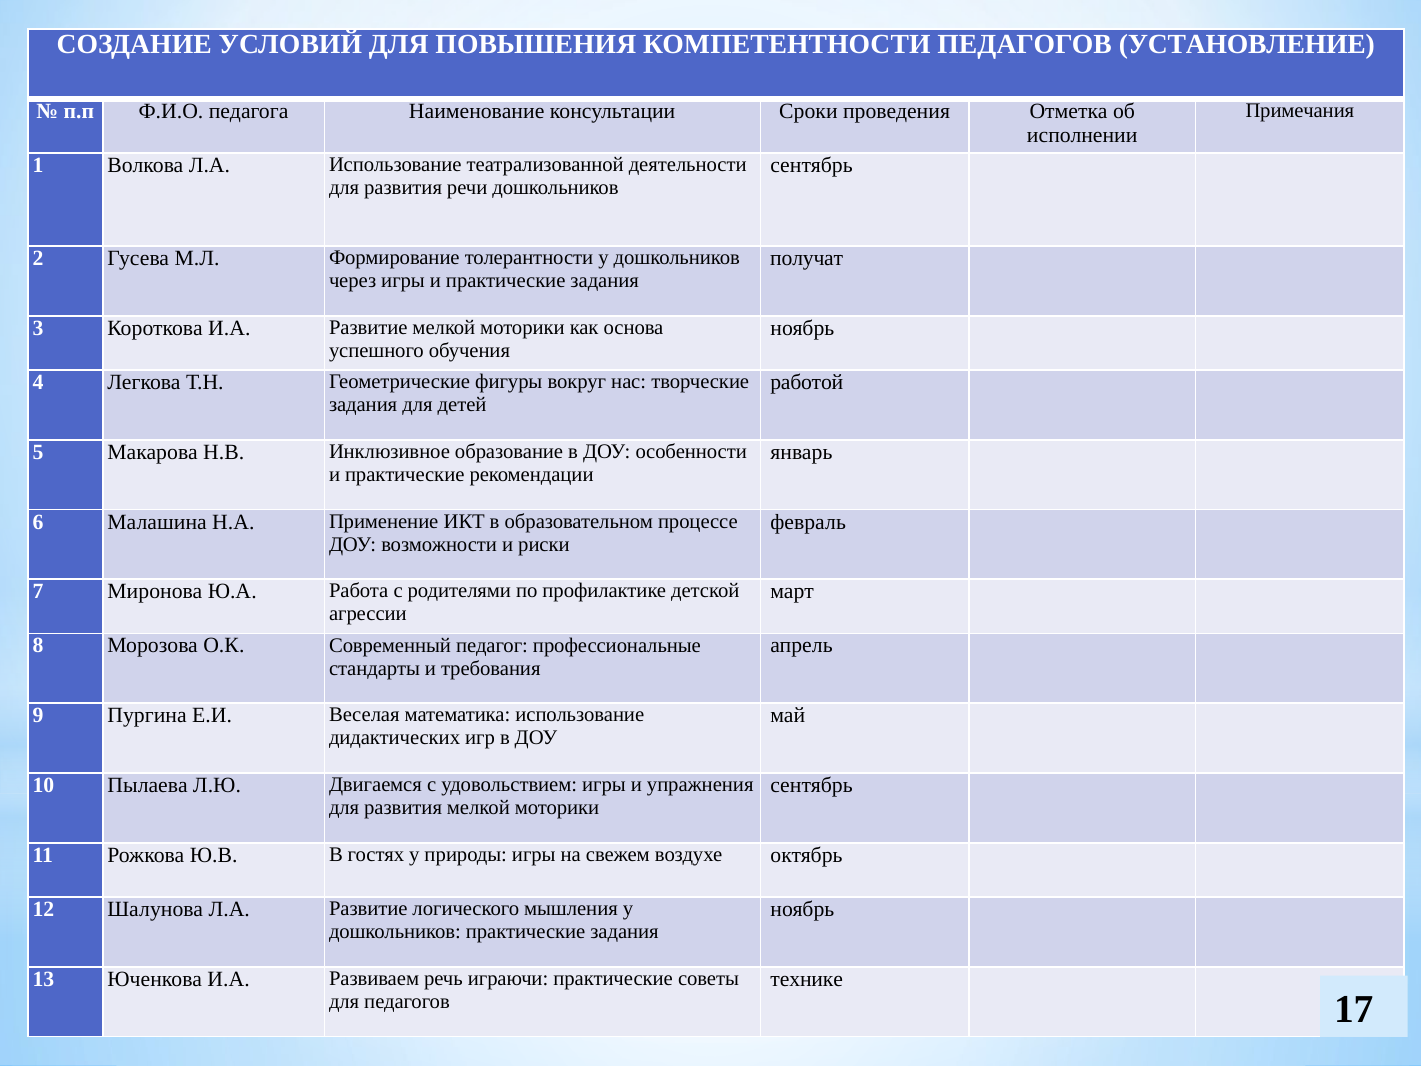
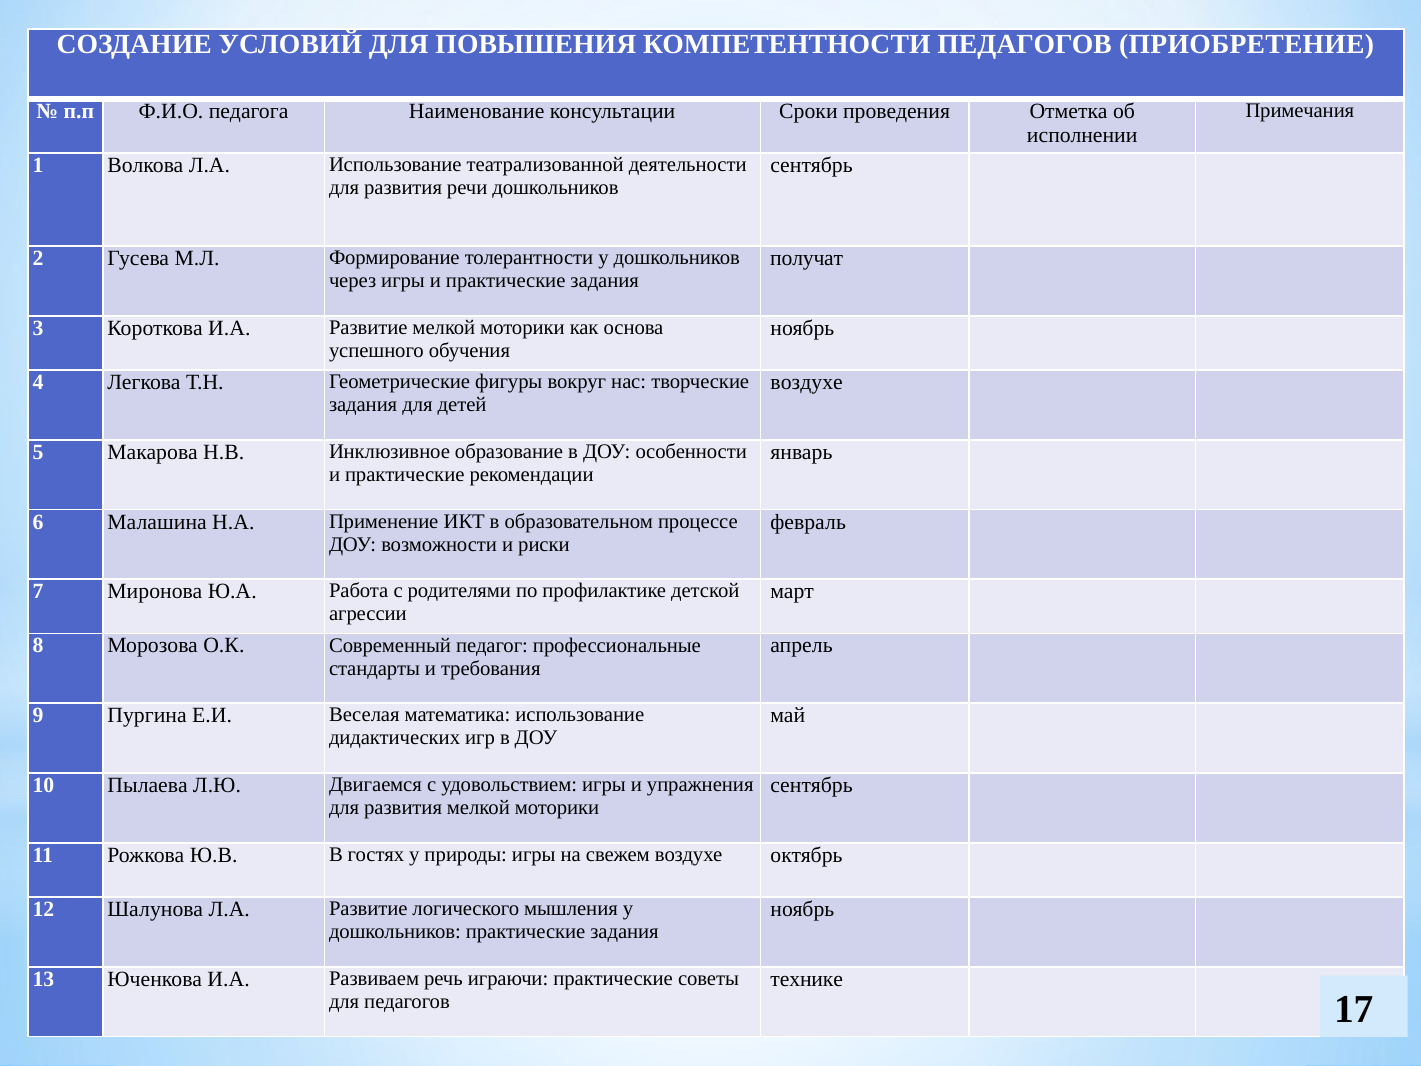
УСТАНОВЛЕНИЕ: УСТАНОВЛЕНИЕ -> ПРИОБРЕТЕНИЕ (1247, 45)
работой: работой -> воздухе (807, 382)
